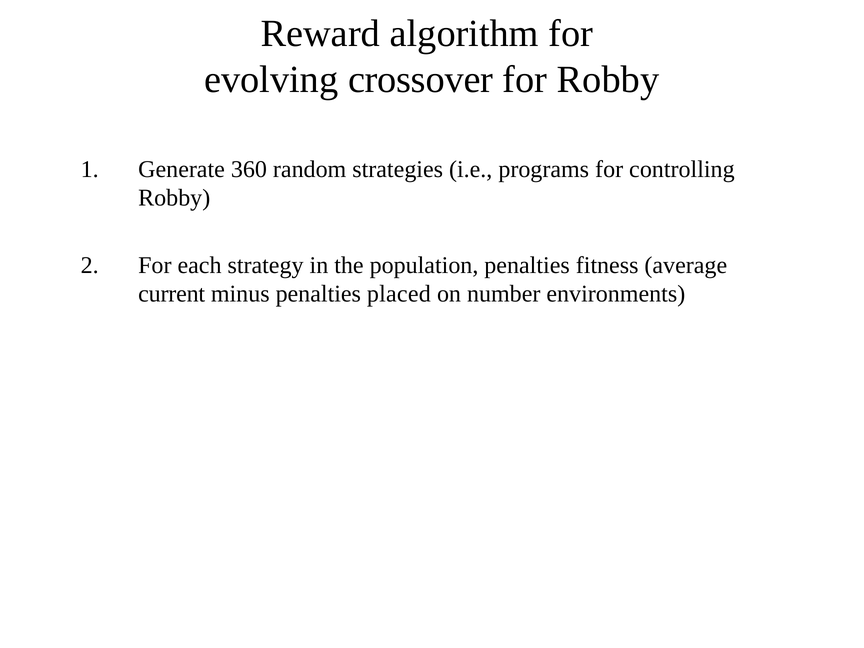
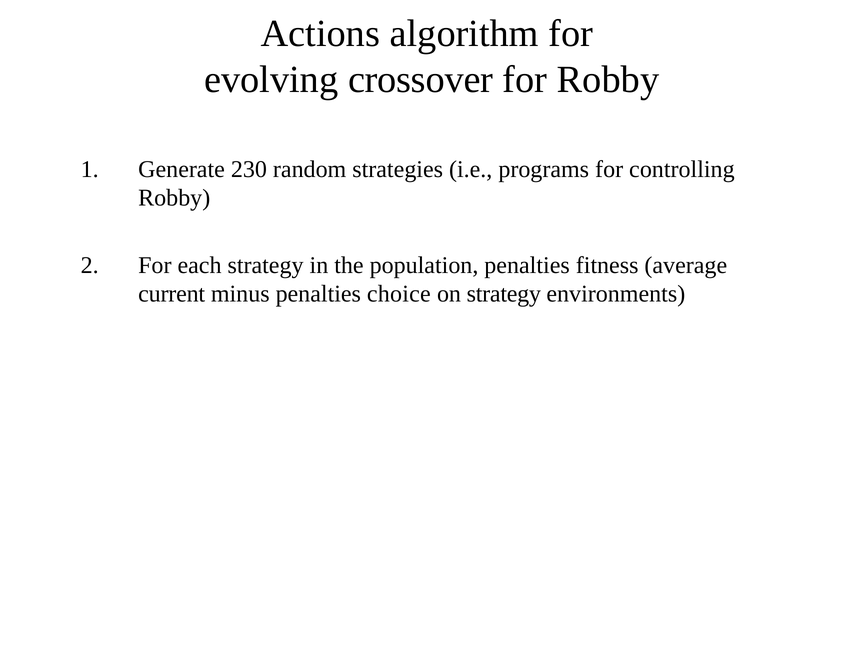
Reward: Reward -> Actions (320, 34)
360: 360 -> 230 (249, 169)
placed: placed -> choice (399, 294)
on number: number -> strategy (504, 294)
